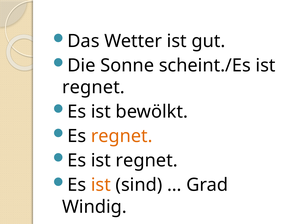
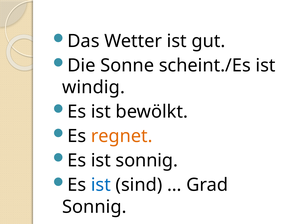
regnet: regnet -> windig (93, 87)
Es ist regnet: regnet -> sonnig (147, 160)
ist colour: orange -> blue (101, 184)
Windig: Windig -> Sonnig (94, 206)
